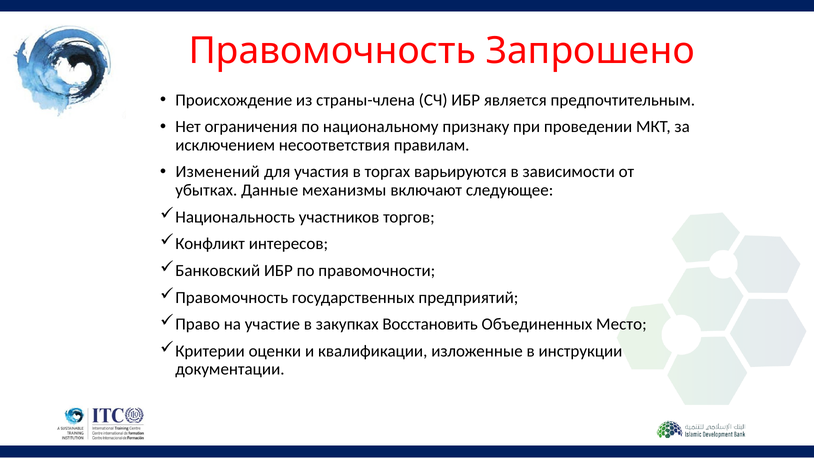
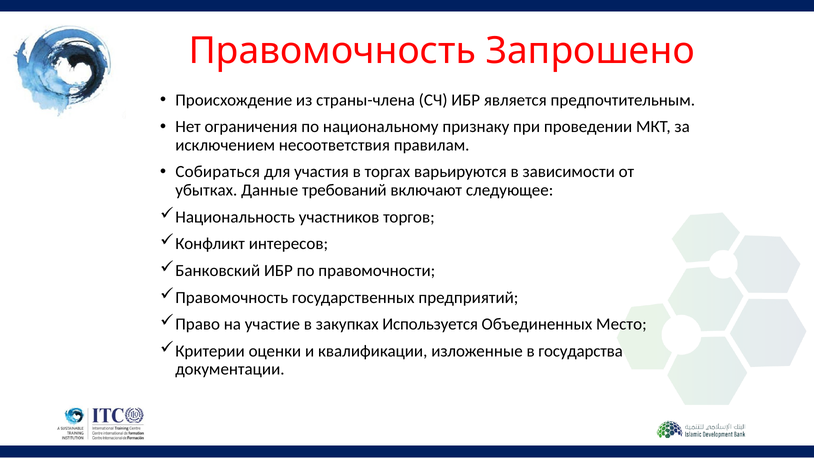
Изменений: Изменений -> Собираться (218, 172)
механизмы: механизмы -> требований (344, 190)
Восстановить: Восстановить -> Используется (430, 324)
инструкции: инструкции -> государства (581, 351)
